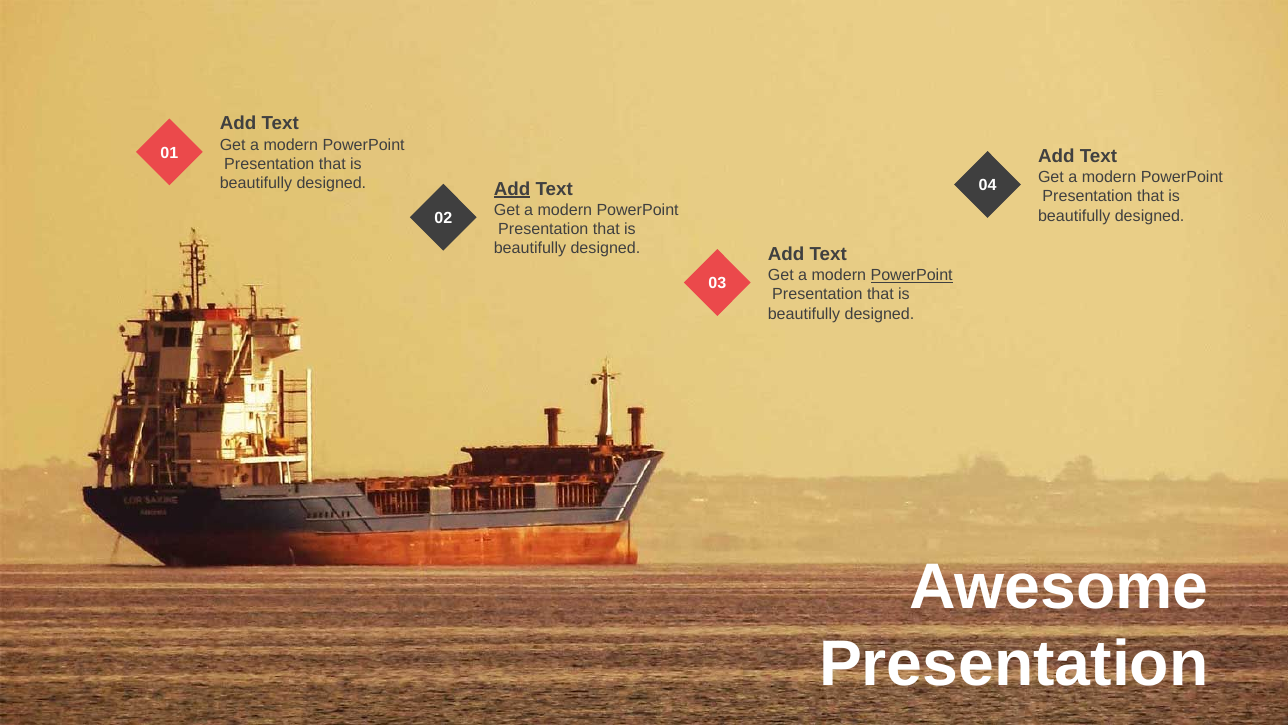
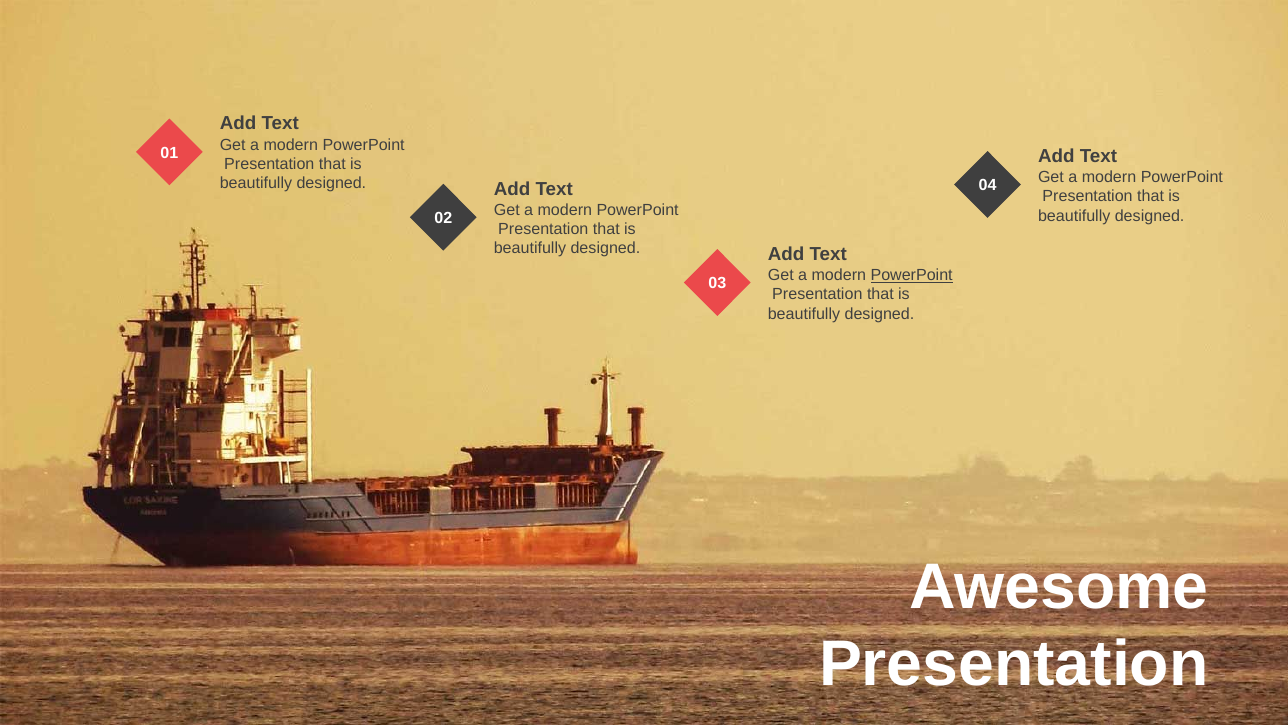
Add underline: present -> none (512, 189)
